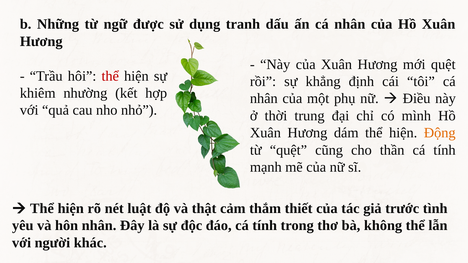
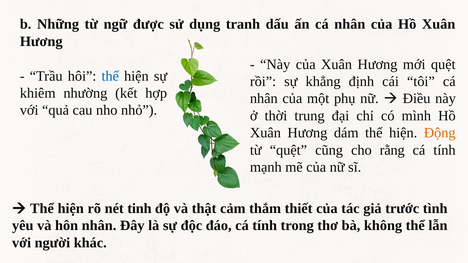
thể colour: red -> blue (110, 76)
thần: thần -> rằng (392, 150)
luật: luật -> tinh (139, 209)
